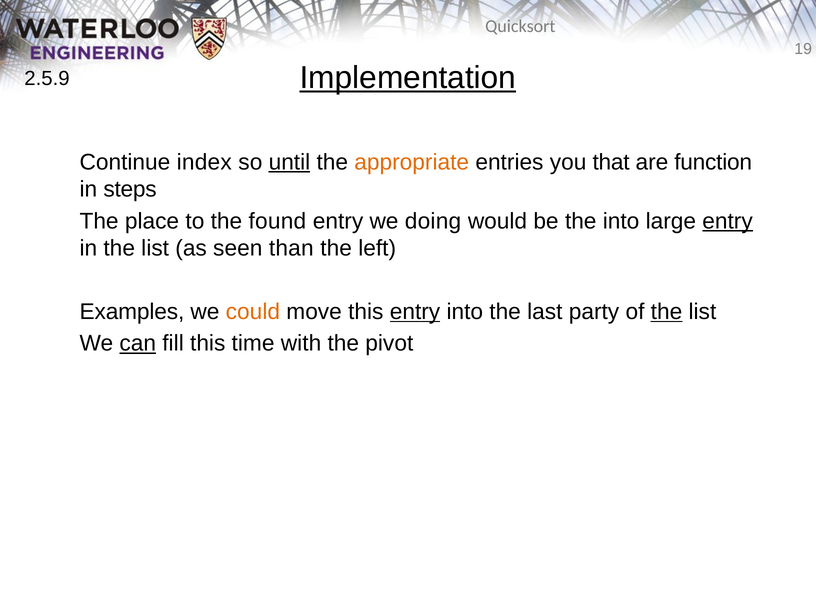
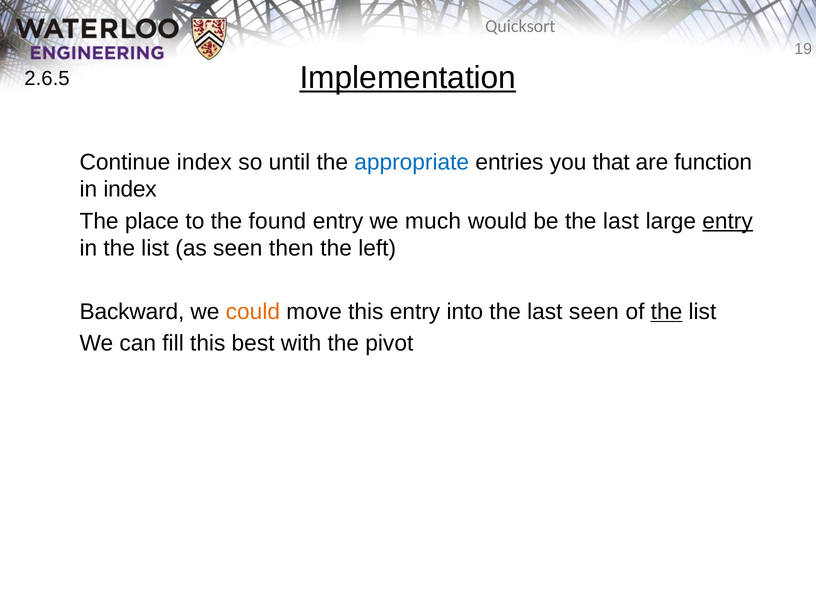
2.5.9: 2.5.9 -> 2.6.5 (47, 79)
until underline: present -> none (289, 162)
appropriate colour: orange -> blue (412, 162)
in steps: steps -> index (130, 189)
doing: doing -> much (433, 221)
be the into: into -> last (621, 221)
than: than -> then (291, 248)
Examples: Examples -> Backward (132, 312)
entry underline: present -> none (415, 312)
last party: party -> seen (594, 312)
can underline: present -> none (138, 343)
time: time -> best (253, 343)
